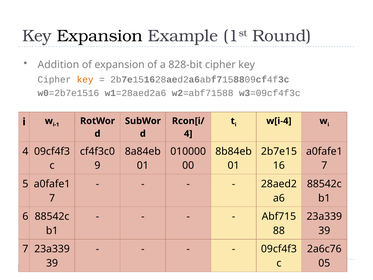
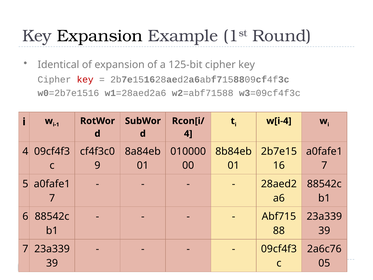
Addition: Addition -> Identical (58, 65)
828-bit: 828-bit -> 125-bit (185, 65)
key colour: orange -> red (85, 80)
